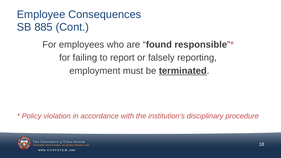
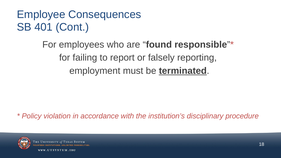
885: 885 -> 401 (44, 27)
